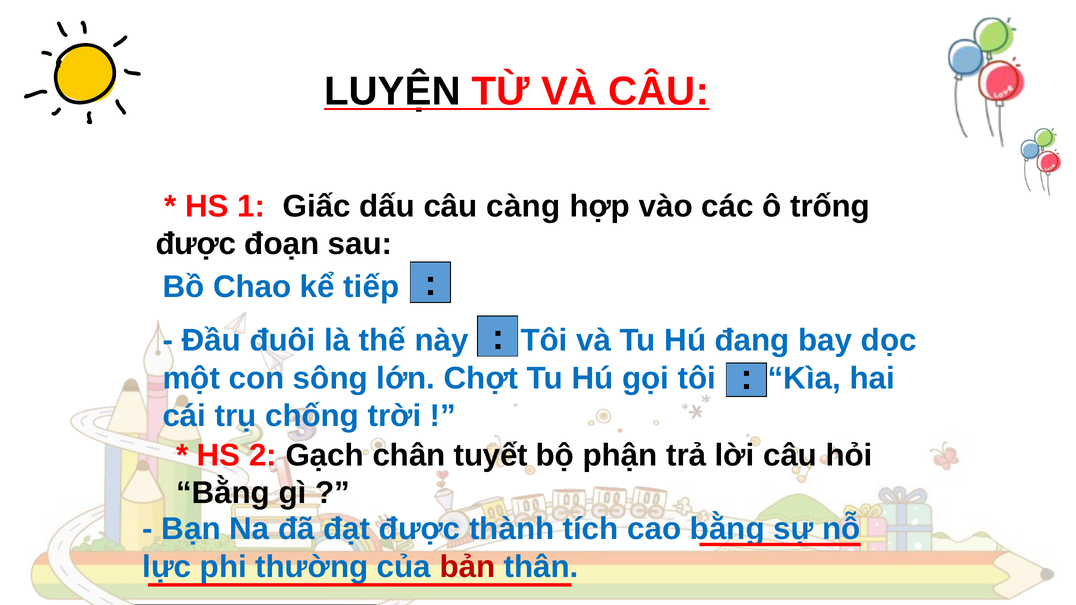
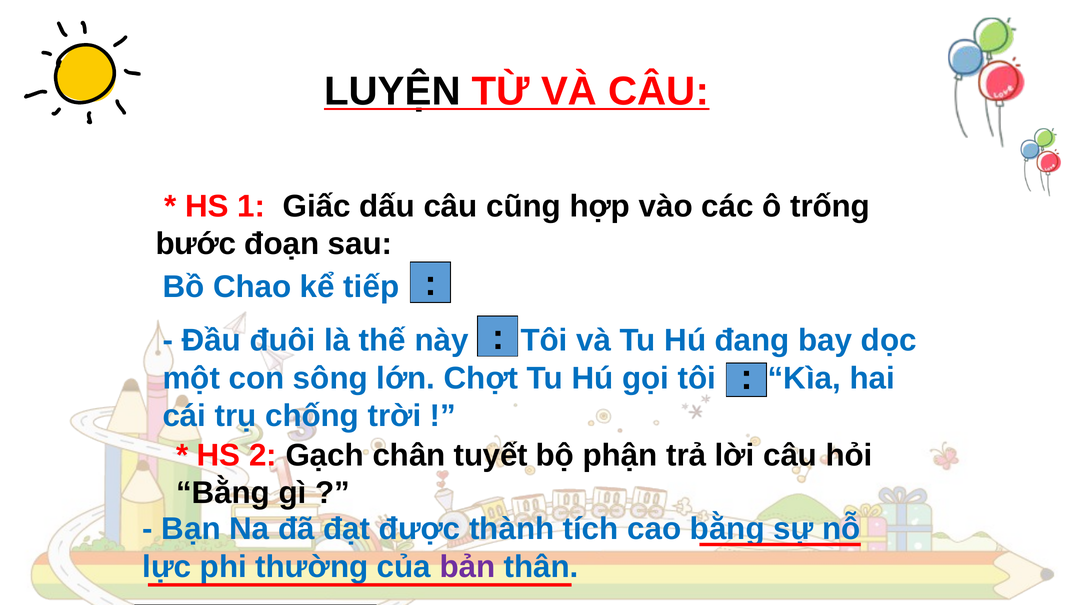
càng: càng -> cũng (524, 207)
được: được -> bước (196, 244)
bản colour: red -> purple (467, 567)
